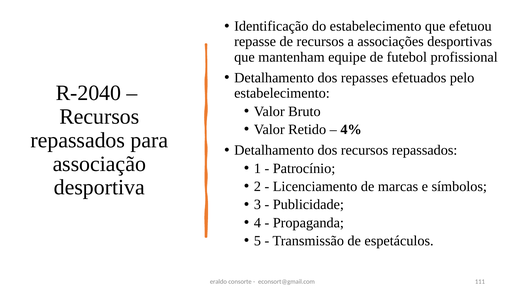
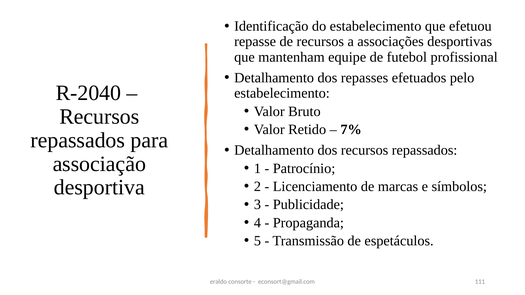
4%: 4% -> 7% (351, 130)
